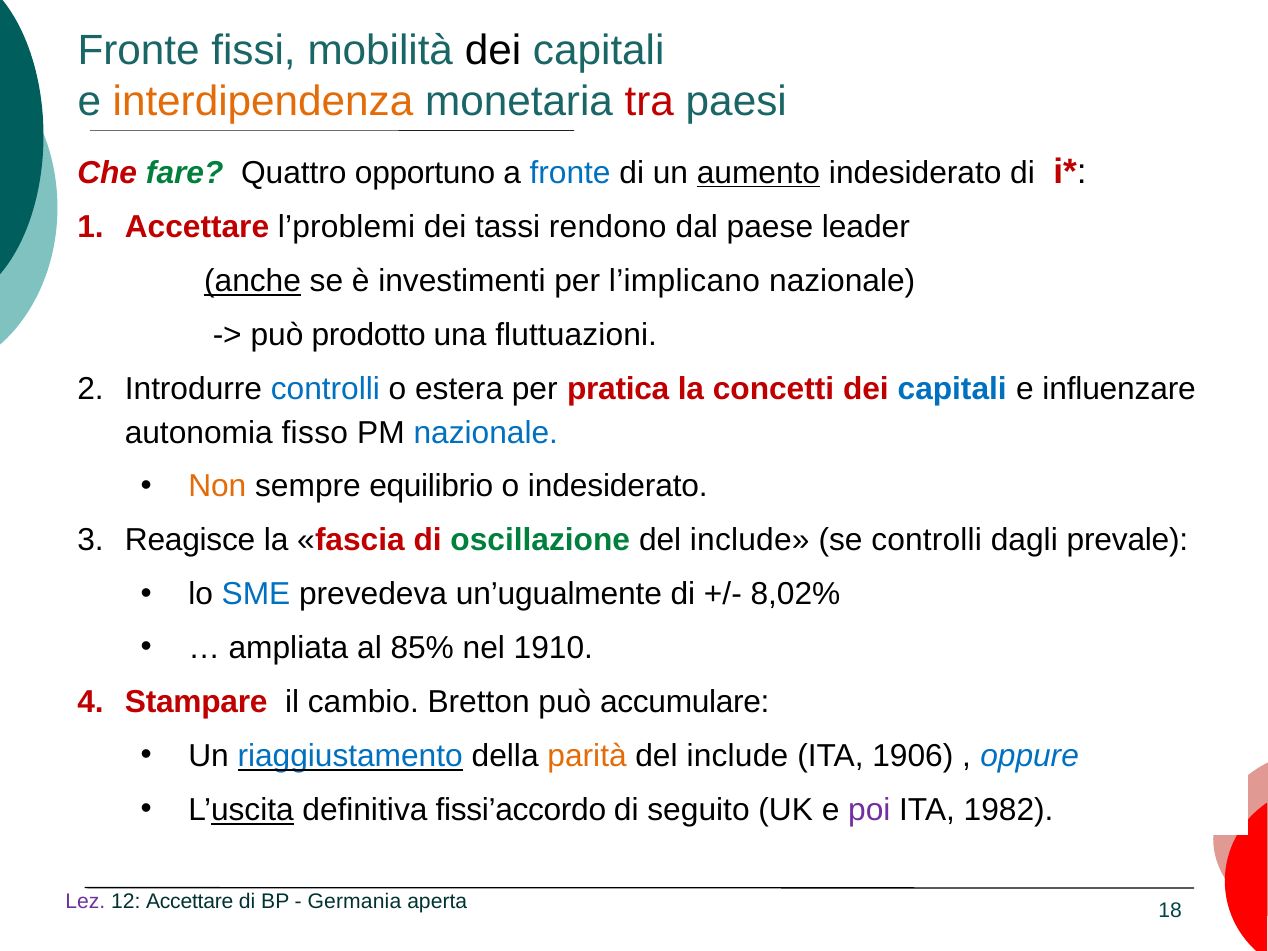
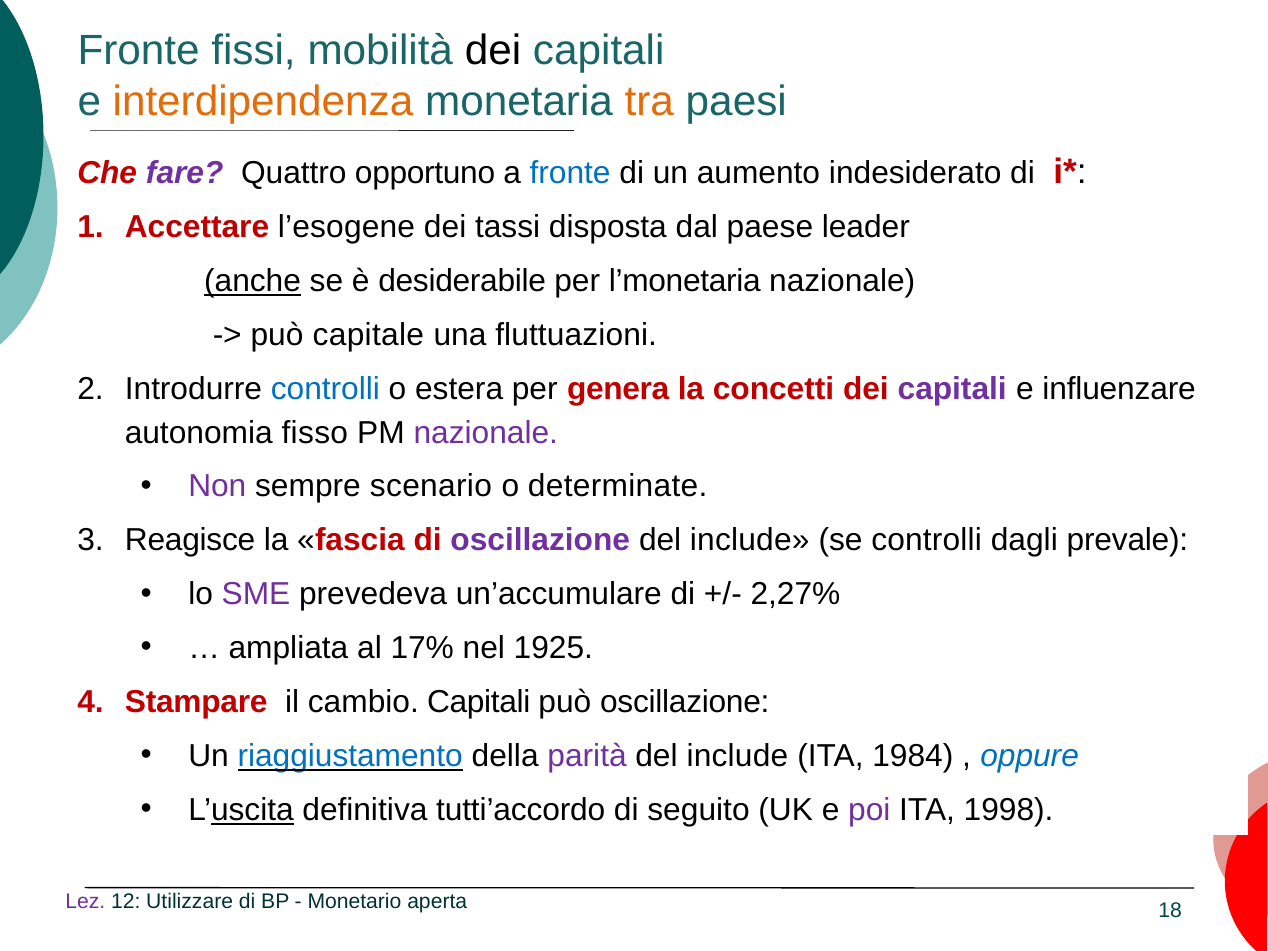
tra colour: red -> orange (649, 102)
fare colour: green -> purple (185, 173)
aumento underline: present -> none (758, 173)
l’problemi: l’problemi -> l’esogene (346, 227)
rendono: rendono -> disposta (608, 227)
investimenti: investimenti -> desiderabile (462, 281)
l’implicano: l’implicano -> l’monetaria (685, 281)
prodotto: prodotto -> capitale (368, 335)
pratica: pratica -> genera (618, 389)
capitali colour: blue -> purple (952, 389)
nazionale colour: blue -> purple (486, 433)
Non colour: orange -> purple (217, 486)
equilibrio: equilibrio -> scenario (431, 486)
o indesiderato: indesiderato -> determinate (618, 486)
oscillazione colour: green -> purple (540, 540)
SME colour: blue -> purple (256, 594)
un’ugualmente: un’ugualmente -> un’accumulare (559, 594)
8,02%: 8,02% -> 2,27% (795, 594)
85%: 85% -> 17% (422, 648)
1910: 1910 -> 1925 (553, 648)
cambio Bretton: Bretton -> Capitali (479, 702)
può accumulare: accumulare -> oscillazione (685, 702)
parità colour: orange -> purple (587, 756)
1906: 1906 -> 1984 (913, 756)
fissi’accordo: fissi’accordo -> tutti’accordo (521, 810)
1982: 1982 -> 1998 (1009, 810)
12 Accettare: Accettare -> Utilizzare (190, 902)
Germania: Germania -> Monetario (355, 902)
